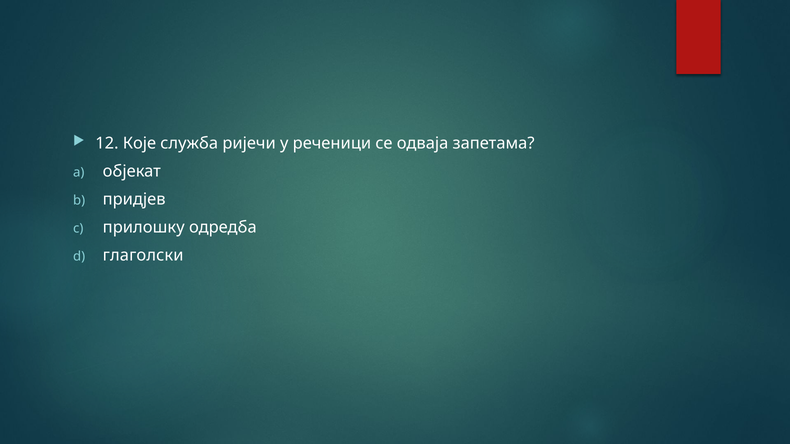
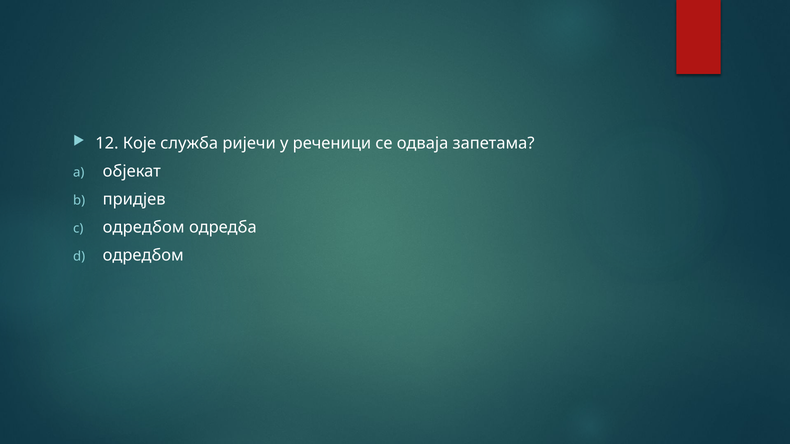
прилошку: прилошку -> одредбом (144, 227)
глаголски: глаголски -> одредбом (143, 255)
